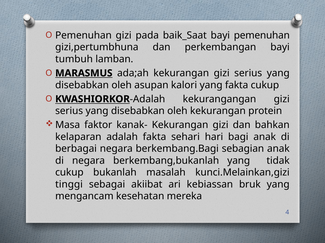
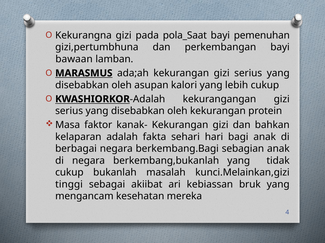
Pemenuhan: Pemenuhan -> Kekurangna (83, 35)
baik_Saat: baik_Saat -> pola_Saat (185, 35)
tumbuh: tumbuh -> bawaan (74, 59)
yang fakta: fakta -> lebih (237, 85)
